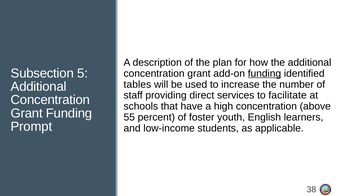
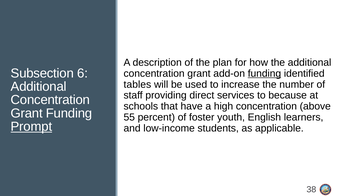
5: 5 -> 6 (82, 73)
facilitate: facilitate -> because (288, 96)
Prompt underline: none -> present (31, 127)
